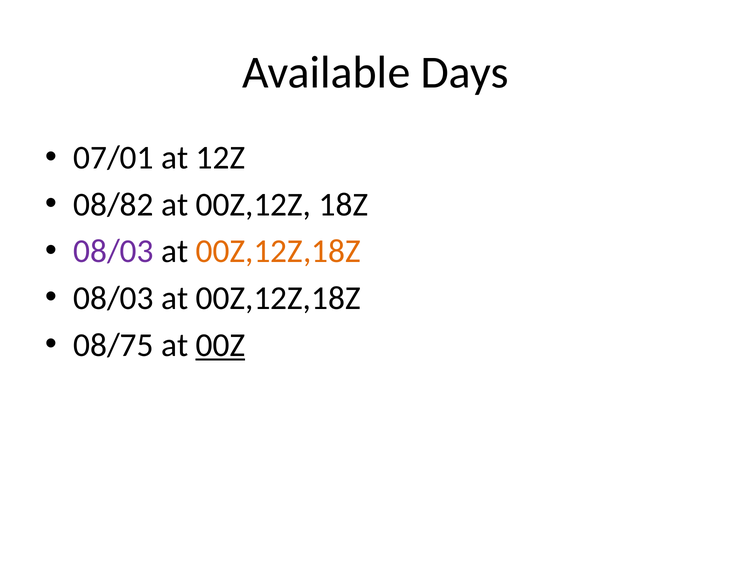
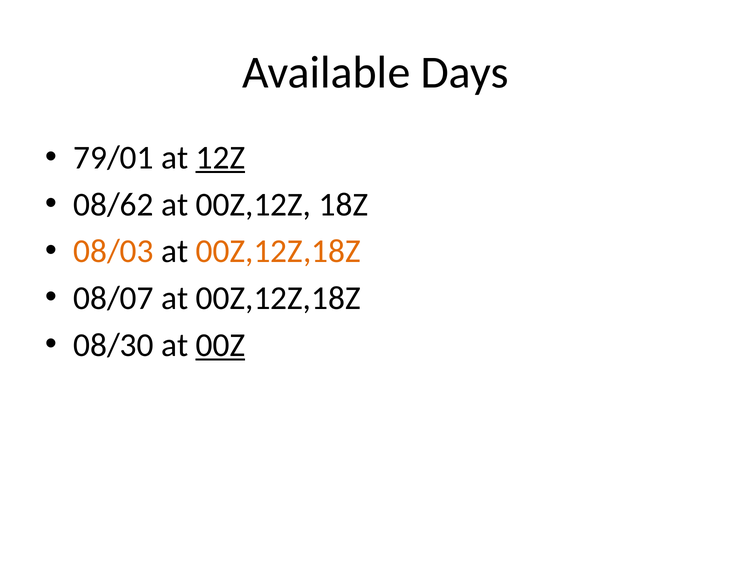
07/01: 07/01 -> 79/01 (114, 158)
12Z underline: none -> present (220, 158)
08/82: 08/82 -> 08/62 (114, 204)
08/03 colour: purple -> orange (114, 251)
08/03: 08/03 -> 08/07 (114, 298)
08/75: 08/75 -> 08/30 (114, 345)
